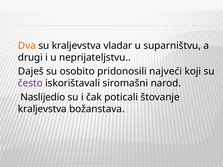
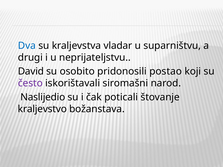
Dva colour: orange -> blue (27, 46)
Daješ: Daješ -> David (31, 71)
najveći: najveći -> postao (166, 71)
kraljevstva: kraljevstva -> kraljevstvo (42, 109)
